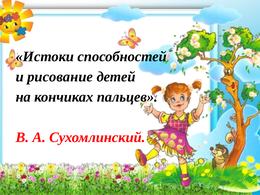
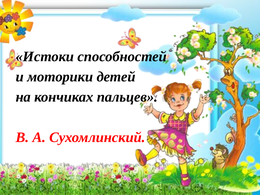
рисование: рисование -> моторики (60, 77)
